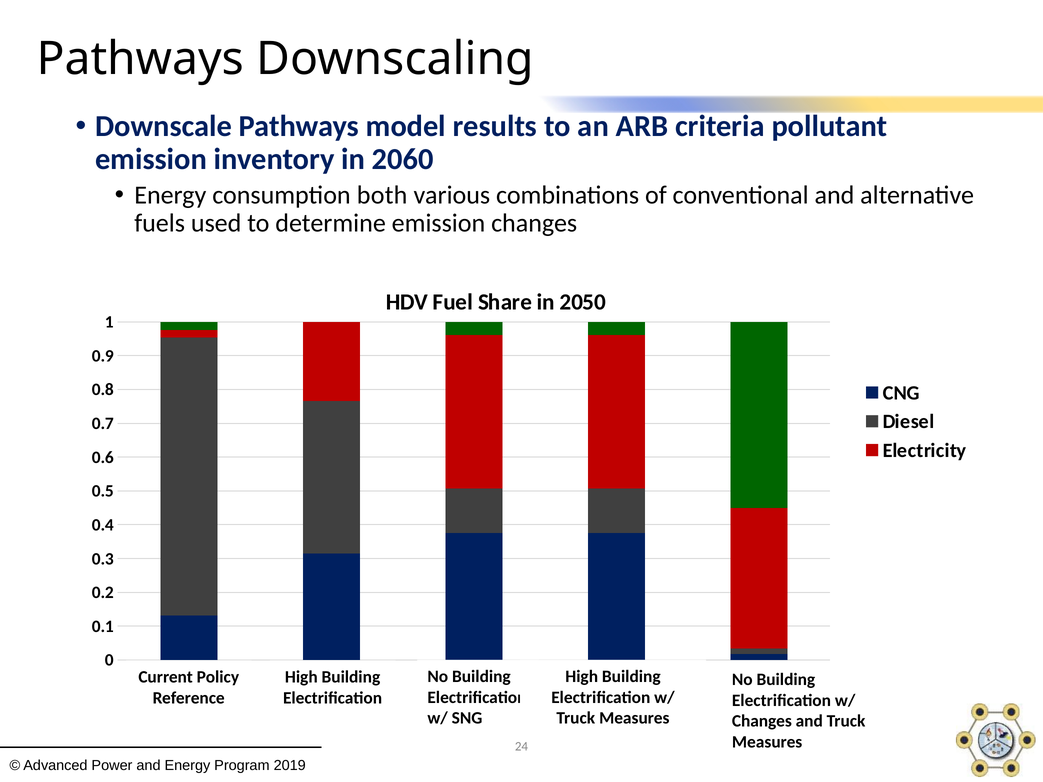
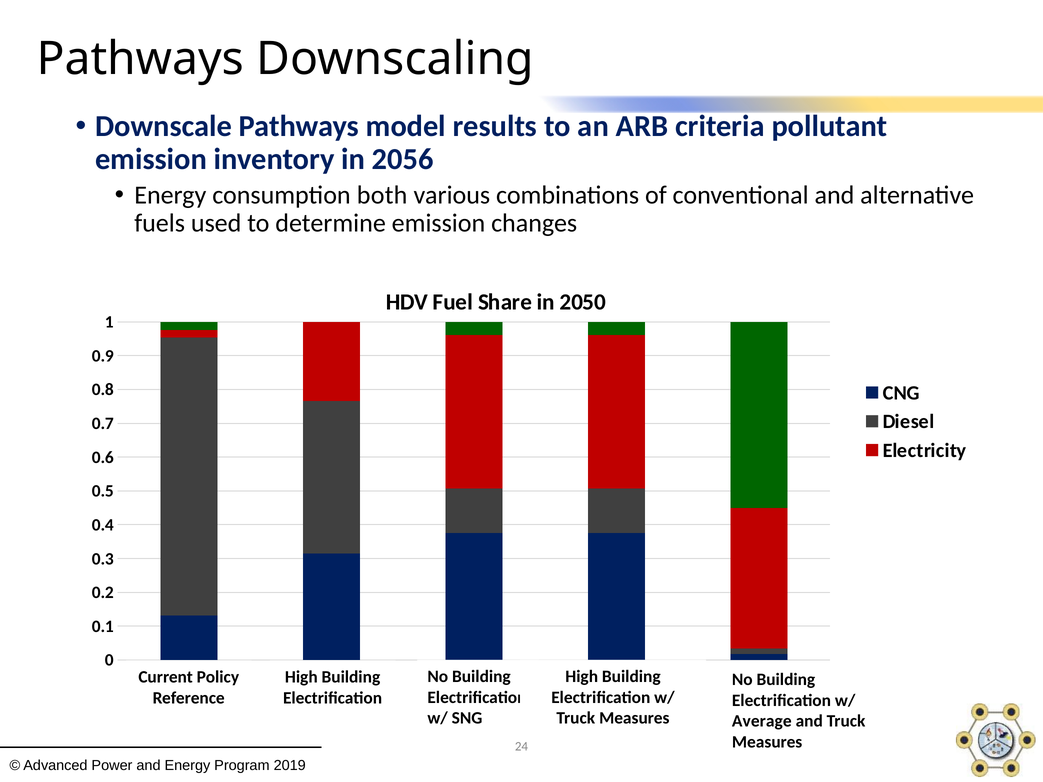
2060: 2060 -> 2056 (403, 159)
Changes: Changes -> Average (762, 721)
